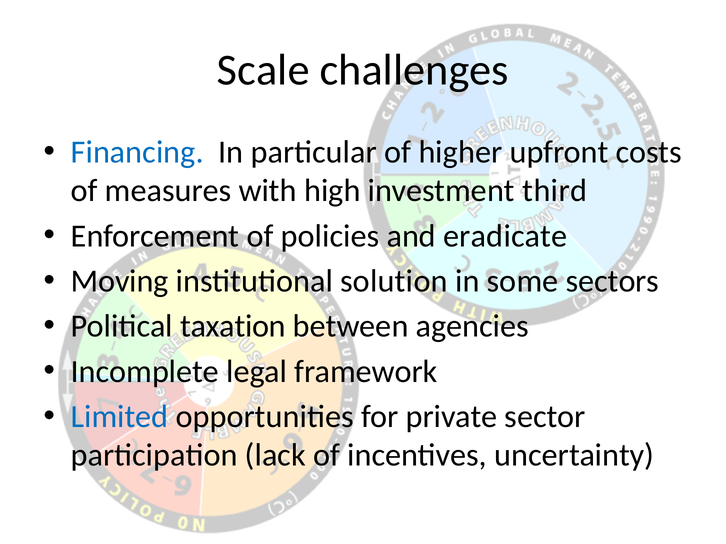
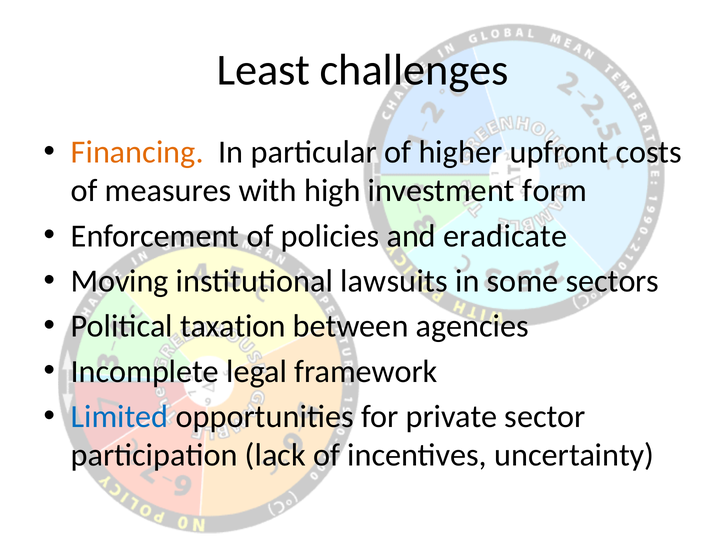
Scale: Scale -> Least (263, 70)
Financing colour: blue -> orange (137, 152)
third: third -> form (555, 191)
solution: solution -> lawsuits (394, 281)
